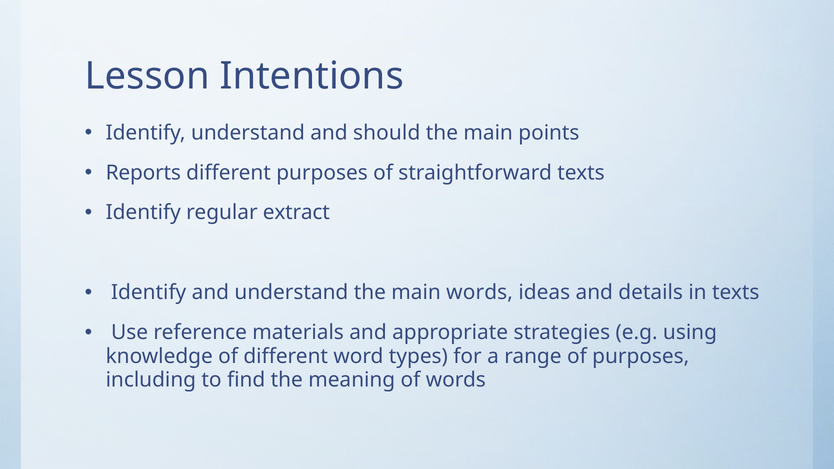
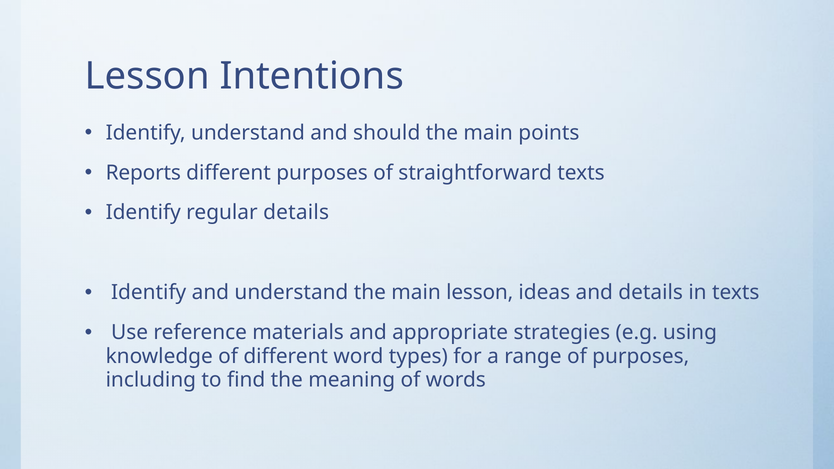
regular extract: extract -> details (296, 213)
main words: words -> lesson (480, 293)
